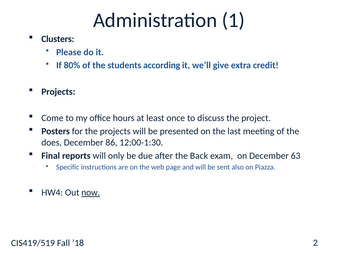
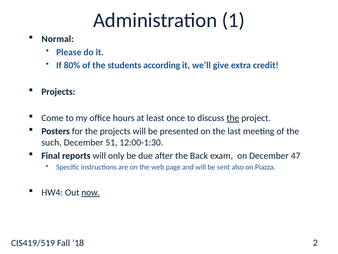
Clusters: Clusters -> Normal (58, 39)
the underline: none -> present (233, 118)
does: does -> such (52, 142)
86: 86 -> 51 (111, 142)
63: 63 -> 47 (296, 155)
